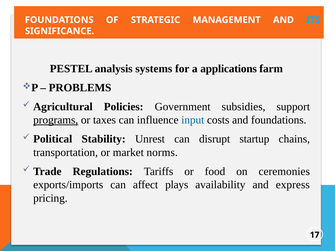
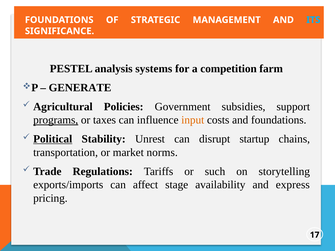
applications: applications -> competition (229, 69)
PROBLEMS: PROBLEMS -> GENERATE (80, 88)
input colour: blue -> orange (193, 120)
Political underline: none -> present (53, 139)
food: food -> such (215, 171)
ceremonies: ceremonies -> storytelling (284, 171)
plays: plays -> stage (177, 185)
